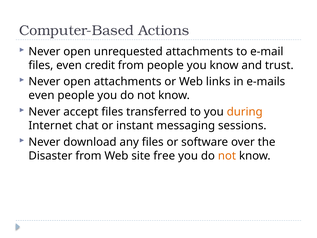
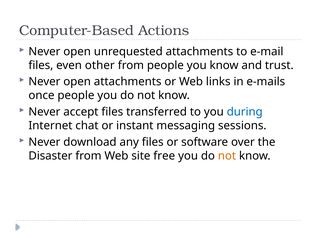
credit: credit -> other (100, 65)
even: even -> once (41, 95)
during colour: orange -> blue (245, 112)
